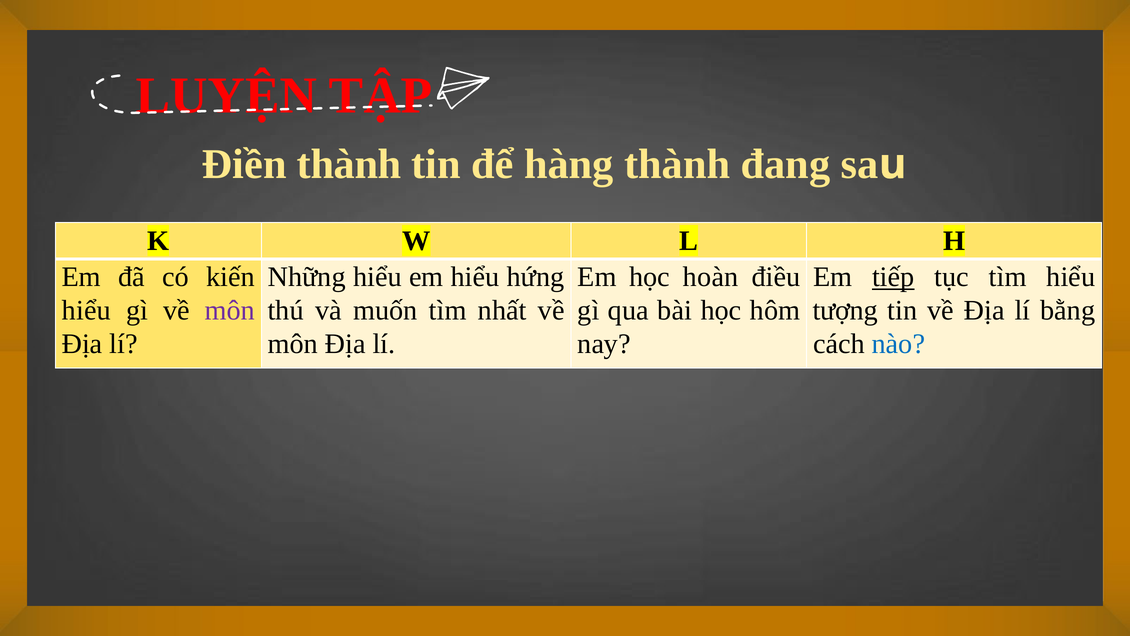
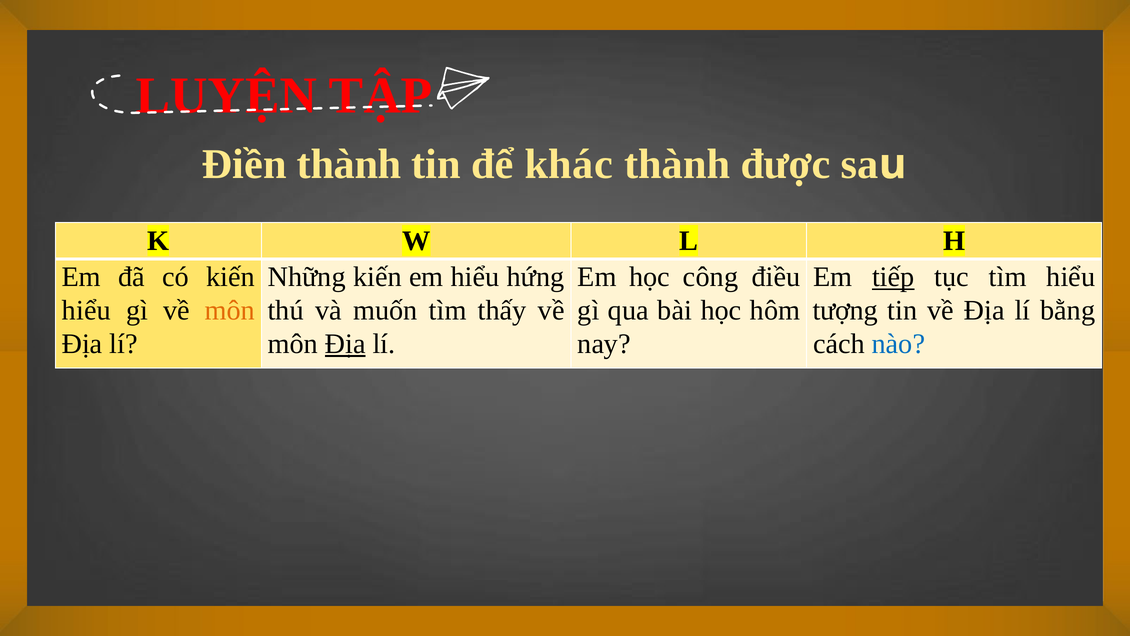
hàng: hàng -> khác (569, 164)
đang: đang -> được (786, 164)
Những hiểu: hiểu -> kiến (377, 277)
hoàn: hoàn -> công (711, 277)
môn colour: purple -> orange (230, 310)
nhất: nhất -> thấy (502, 310)
Địa underline: none -> present (345, 344)
